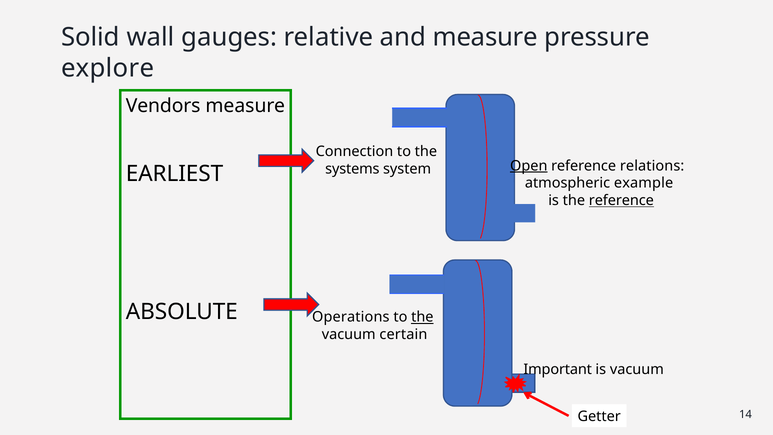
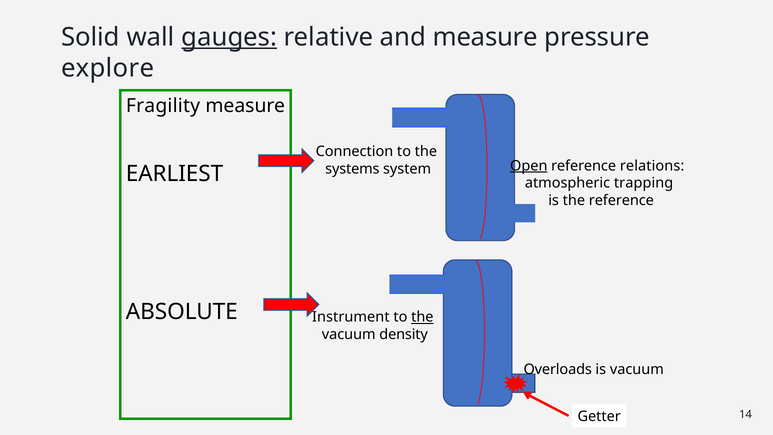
gauges underline: none -> present (229, 37)
Vendors: Vendors -> Fragility (163, 106)
example: example -> trapping (644, 183)
reference underline: present -> none (621, 200)
Operations: Operations -> Instrument (351, 317)
certain: certain -> density (404, 334)
Important: Important -> Overloads (558, 369)
